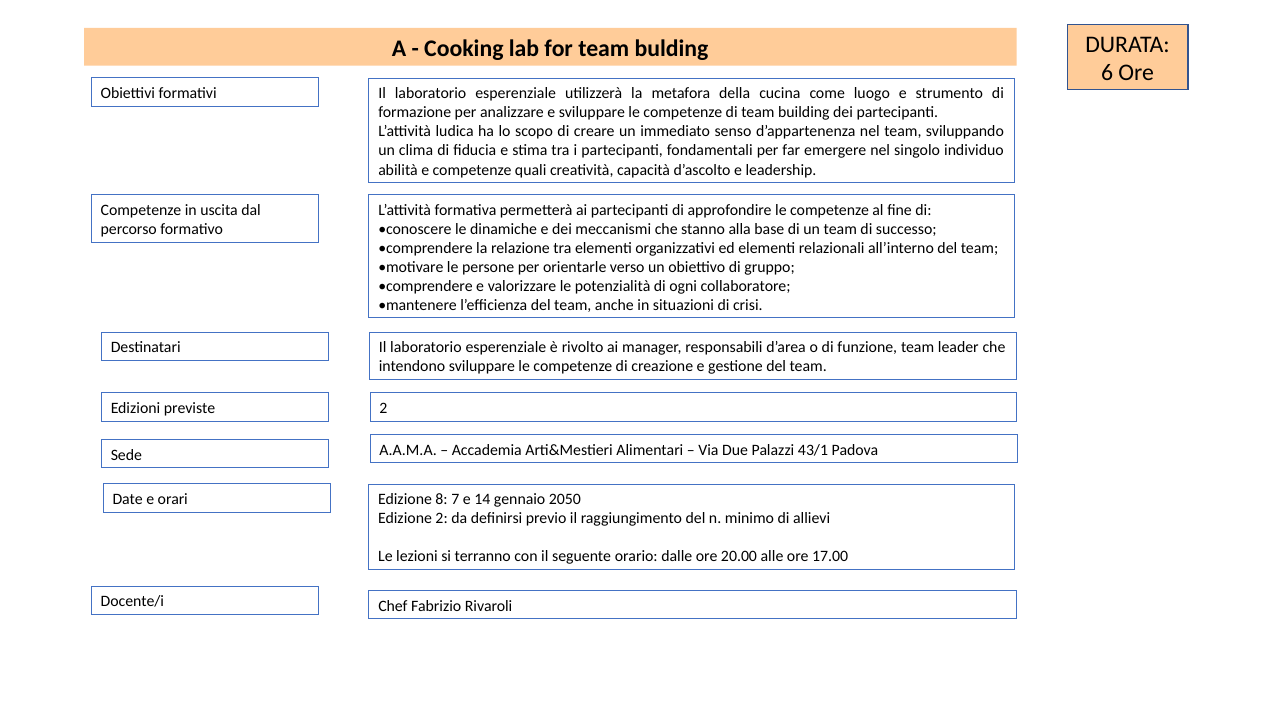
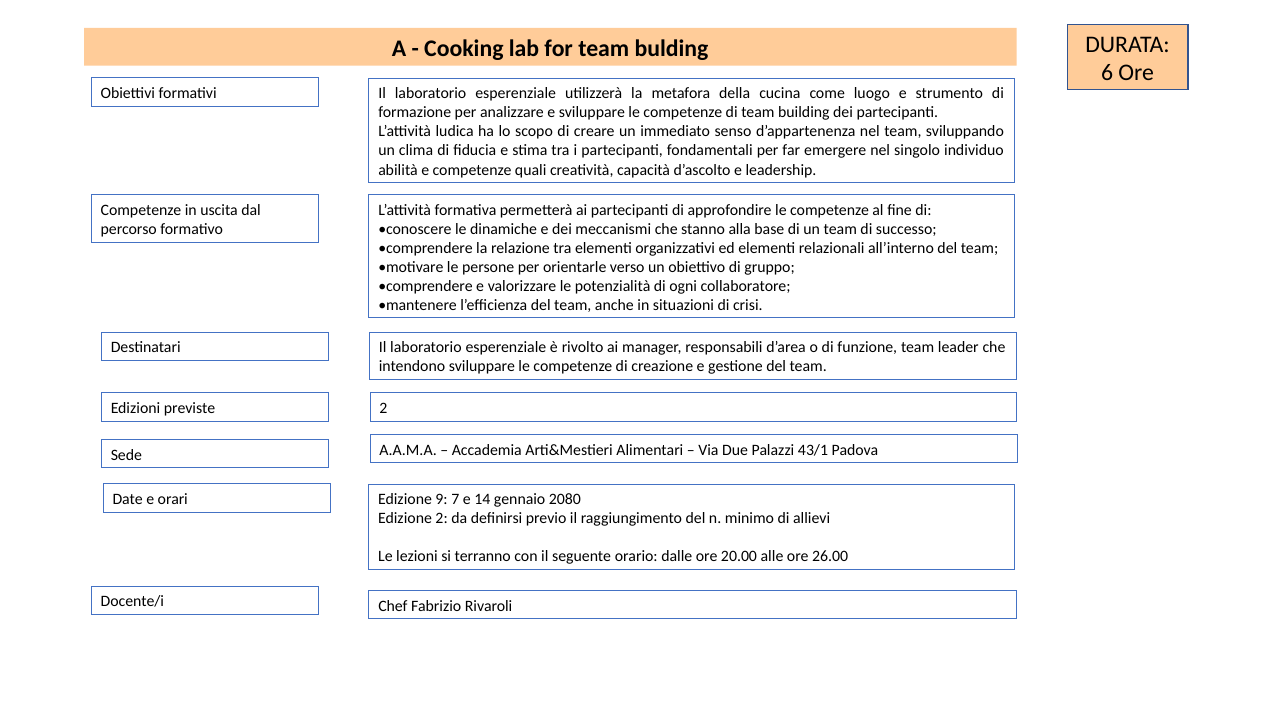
8: 8 -> 9 (442, 500)
2050: 2050 -> 2080 (565, 500)
17.00: 17.00 -> 26.00 (830, 557)
